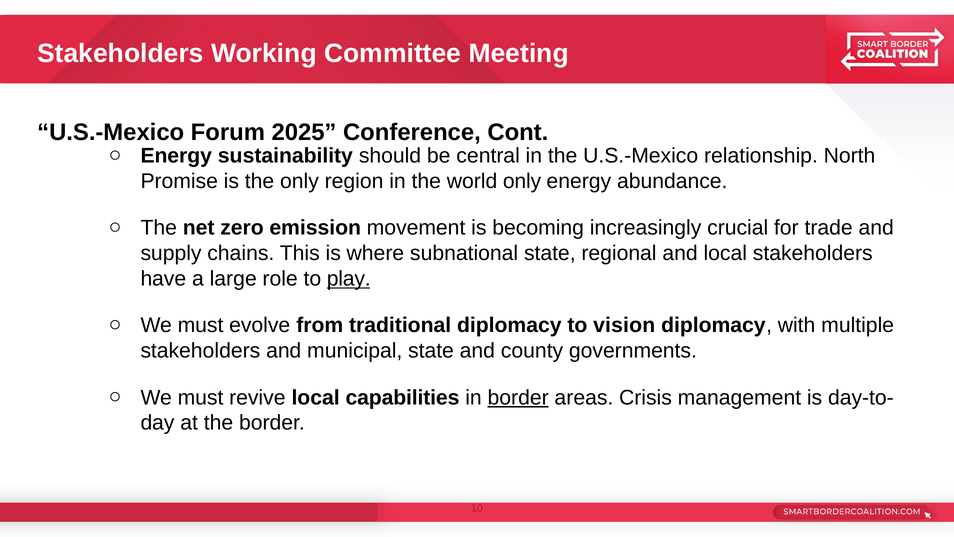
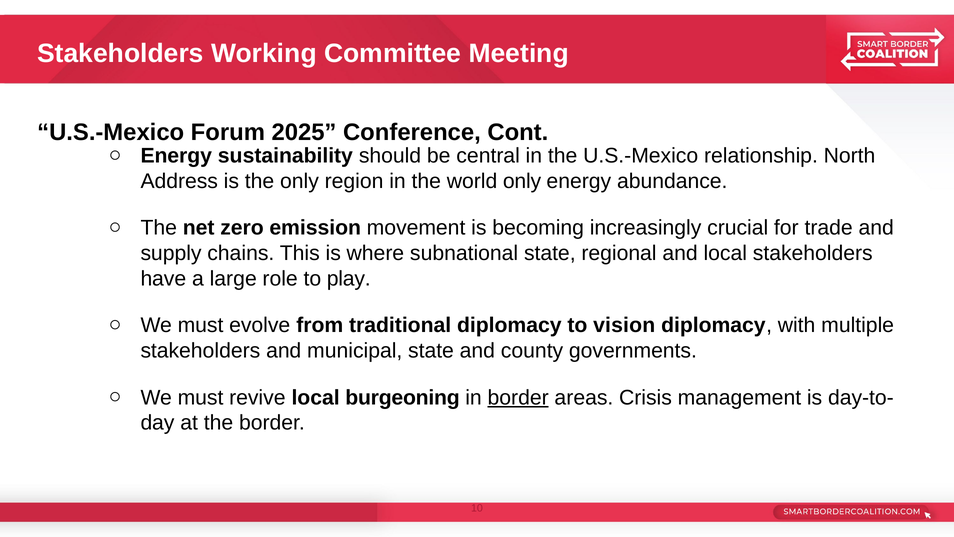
Promise: Promise -> Address (179, 181)
play underline: present -> none (349, 279)
capabilities: capabilities -> burgeoning (403, 397)
